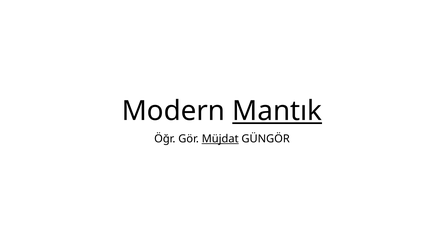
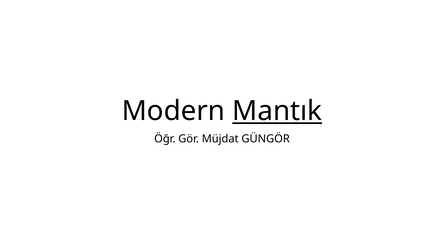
Müjdat underline: present -> none (220, 139)
